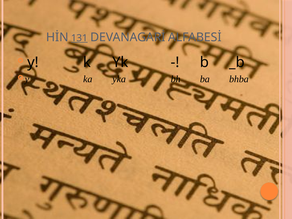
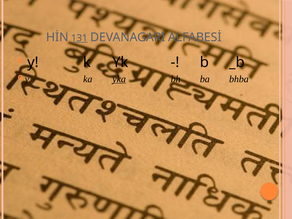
yka underline: none -> present (119, 79)
